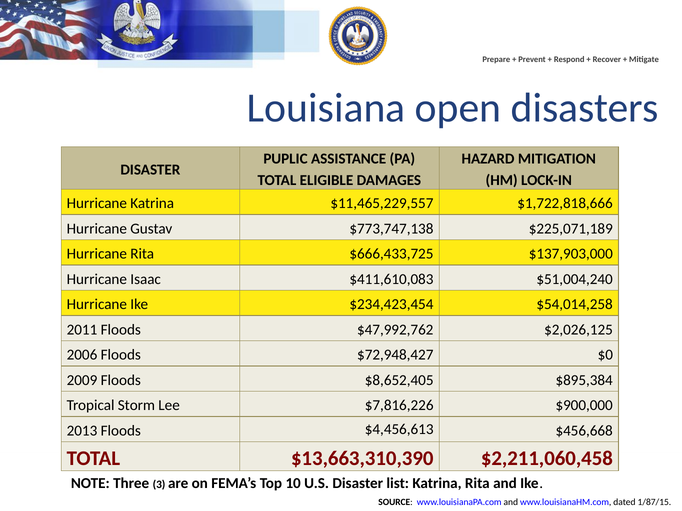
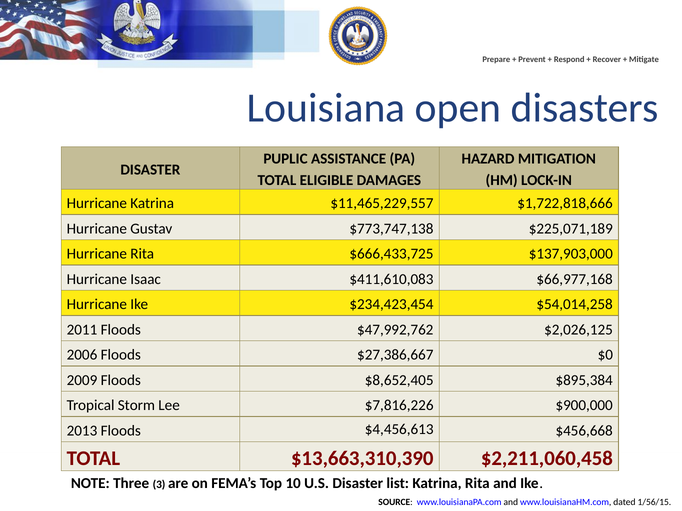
$51,004,240: $51,004,240 -> $66,977,168 (575, 279)
$72,948,427: $72,948,427 -> $27,386,667 (395, 355)
1/87/15: 1/87/15 -> 1/56/15 (654, 503)
